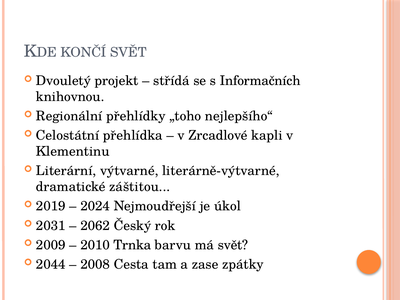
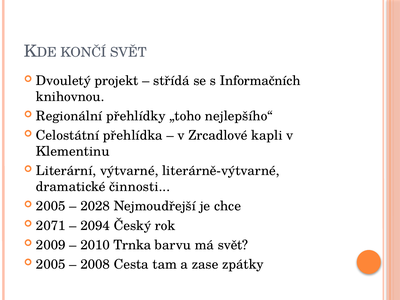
záštitou: záštitou -> činnosti (140, 187)
2019: 2019 -> 2005 (51, 206)
2024: 2024 -> 2028 (95, 206)
úkol: úkol -> chce (228, 206)
2031: 2031 -> 2071 (51, 226)
2062: 2062 -> 2094 (95, 226)
2044: 2044 -> 2005 (51, 264)
